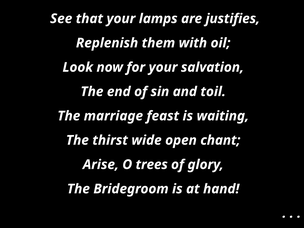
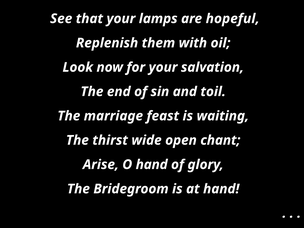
justifies: justifies -> hopeful (233, 19)
O trees: trees -> hand (152, 165)
